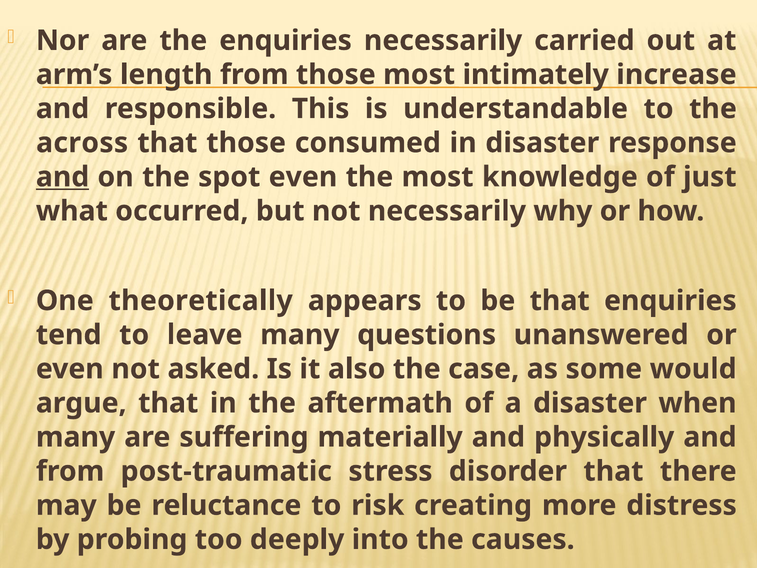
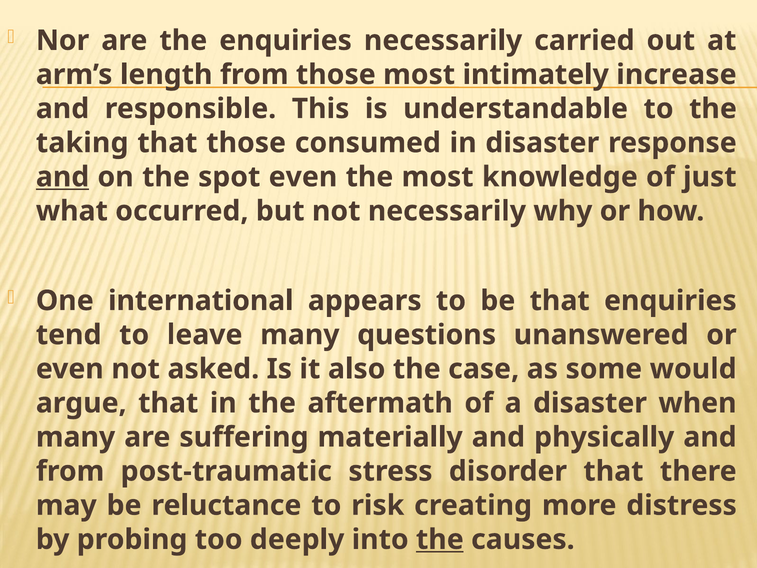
across: across -> taking (82, 143)
theoretically: theoretically -> international (201, 301)
the underline: none -> present (440, 539)
